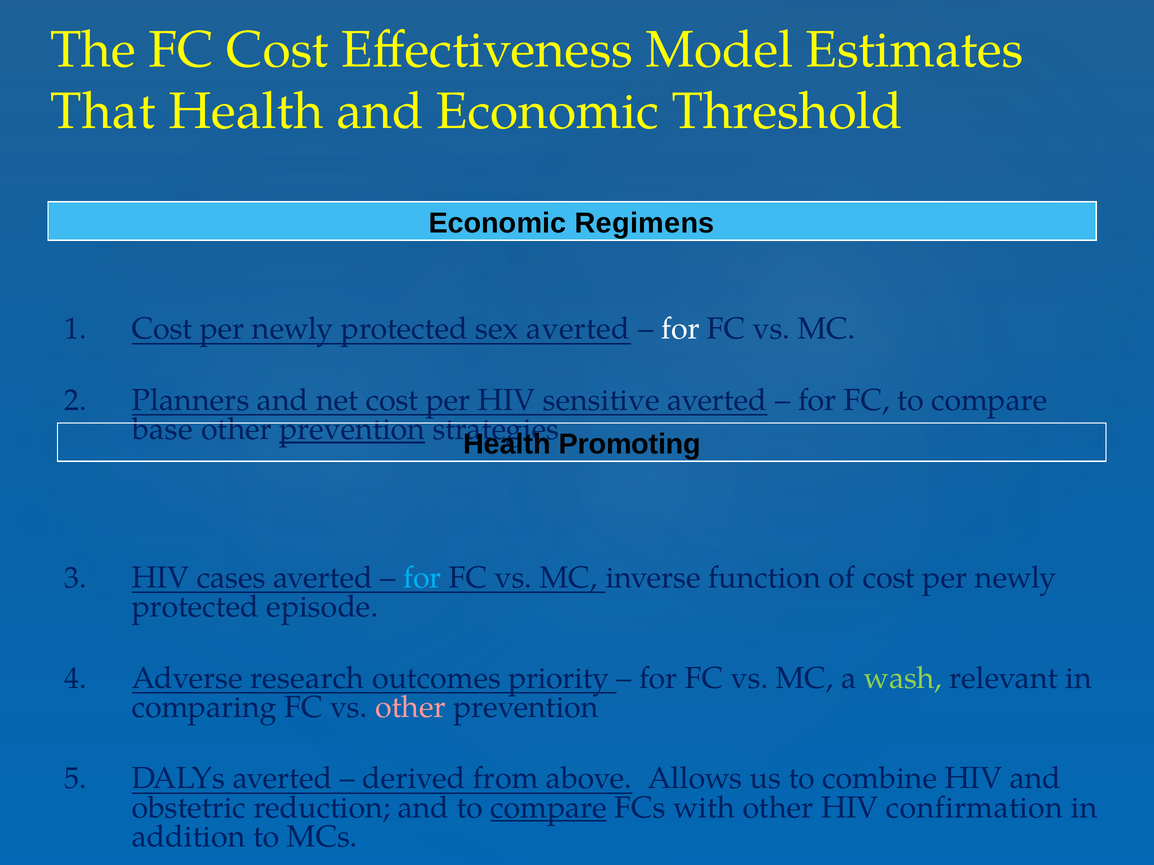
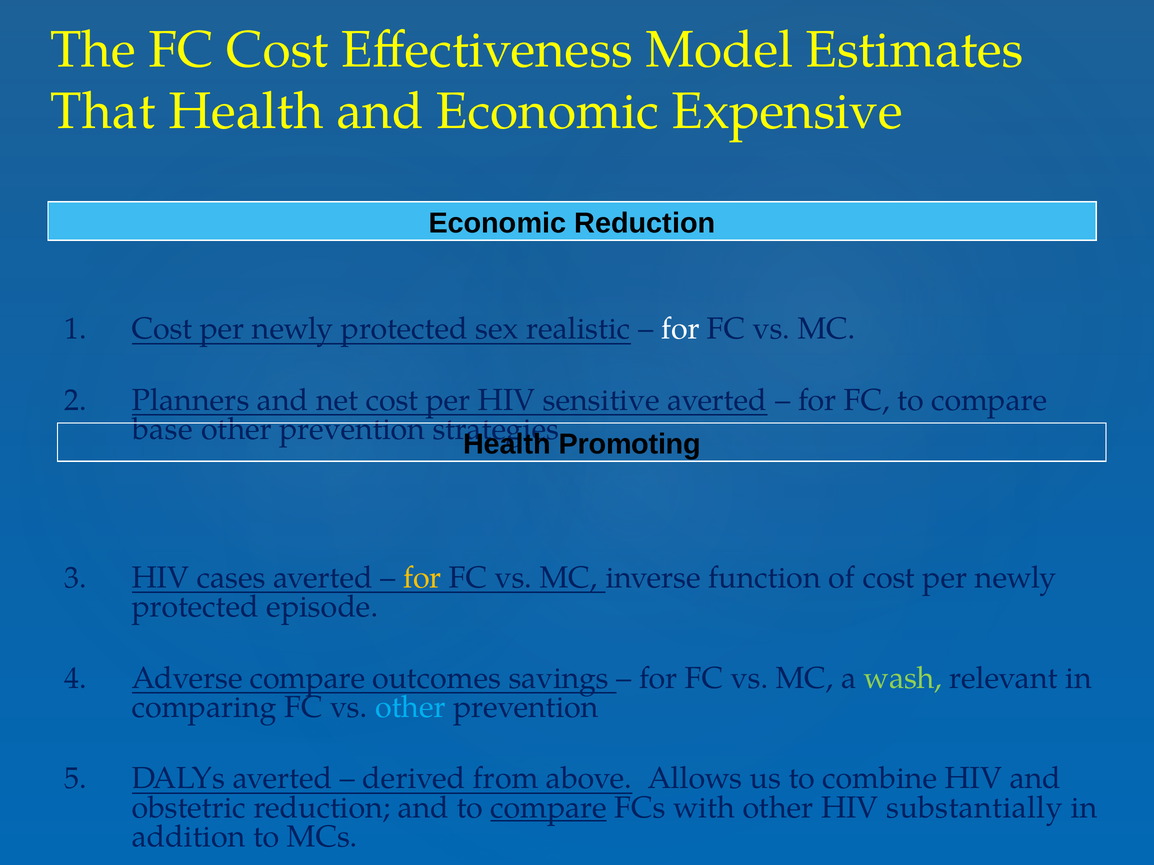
Threshold: Threshold -> Expensive (787, 111)
Economic Regimens: Regimens -> Reduction (645, 223)
sex averted: averted -> realistic (578, 329)
prevention underline: present -> none (352, 430)
for colour: light blue -> yellow (422, 578)
Adverse research: research -> compare (307, 678)
priority: priority -> savings (559, 678)
other colour: pink -> light blue (410, 708)
confirmation: confirmation -> substantially (974, 808)
